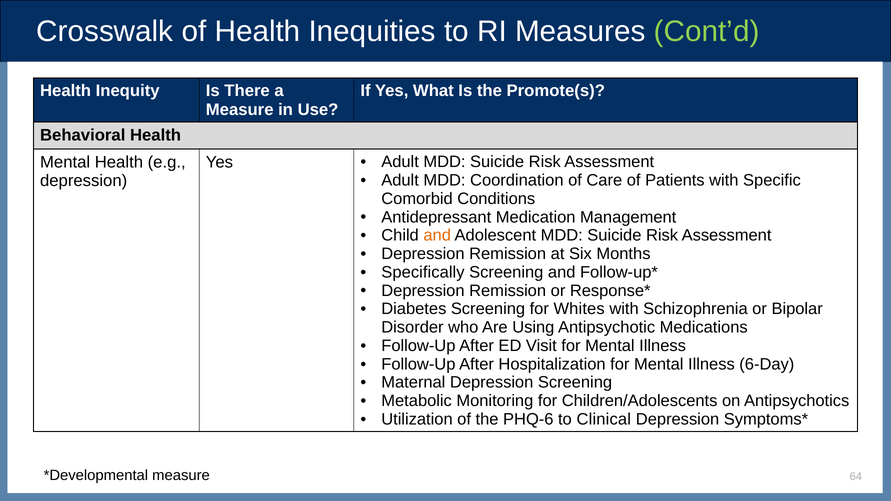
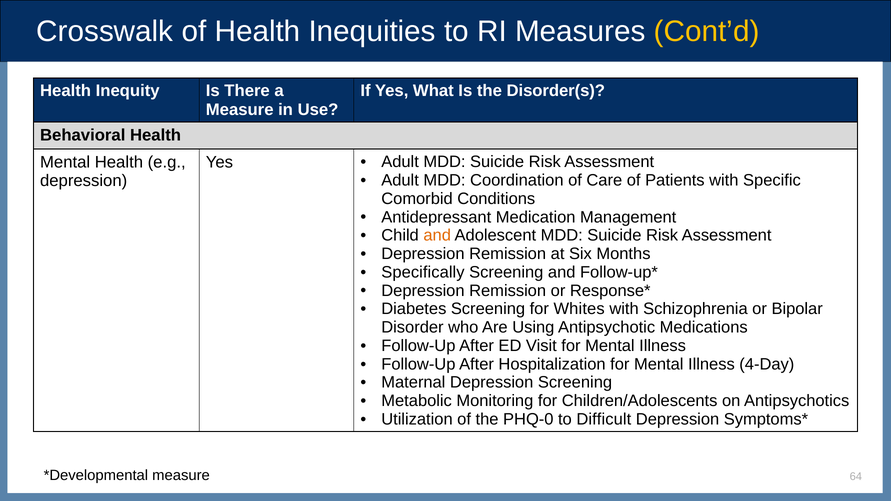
Cont’d colour: light green -> yellow (707, 32)
Promote(s: Promote(s -> Disorder(s (556, 91)
6-Day: 6-Day -> 4-Day (767, 364)
PHQ-6: PHQ-6 -> PHQ-0 (528, 419)
Clinical: Clinical -> Difficult (604, 419)
